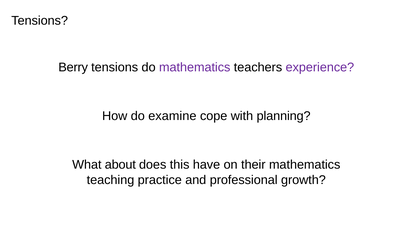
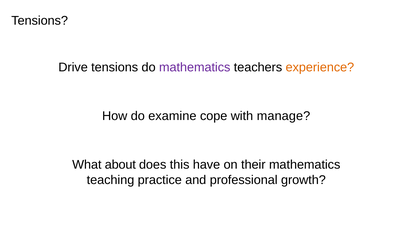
Berry: Berry -> Drive (73, 67)
experience colour: purple -> orange (320, 67)
planning: planning -> manage (284, 116)
